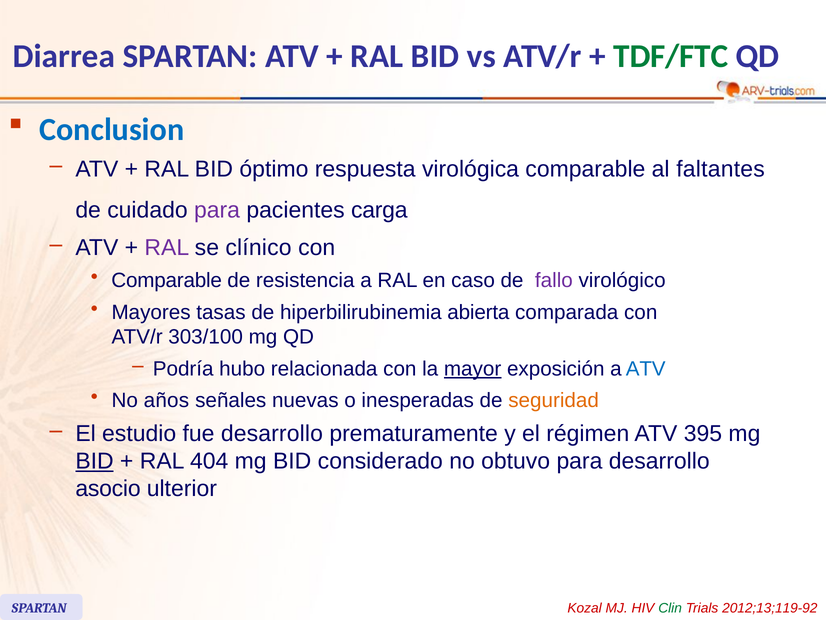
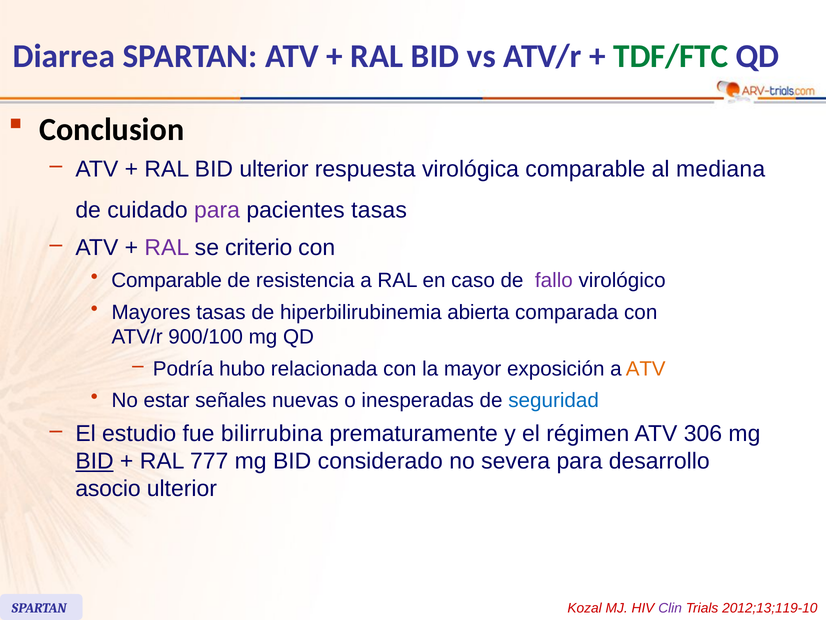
Conclusion colour: blue -> black (112, 130)
BID óptimo: óptimo -> ulterior (274, 169)
faltantes: faltantes -> mediana (721, 169)
pacientes carga: carga -> tasas (379, 210)
clínico: clínico -> criterio (259, 247)
303/100: 303/100 -> 900/100 (206, 337)
mayor underline: present -> none (473, 368)
ATV colour: blue -> orange (646, 368)
años: años -> estar (167, 400)
seguridad colour: orange -> blue (554, 400)
fue desarrollo: desarrollo -> bilirrubina (272, 433)
395: 395 -> 306 (703, 433)
404: 404 -> 777 (209, 461)
obtuvo: obtuvo -> severa (516, 461)
Clin colour: green -> purple (670, 608)
2012;13;119-92: 2012;13;119-92 -> 2012;13;119-10 (770, 608)
